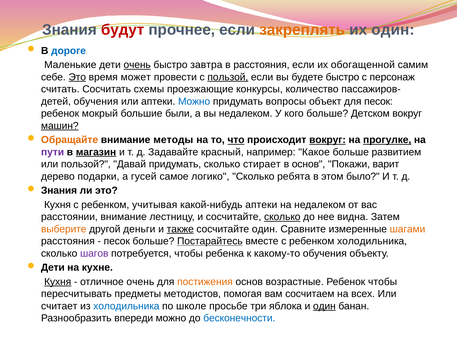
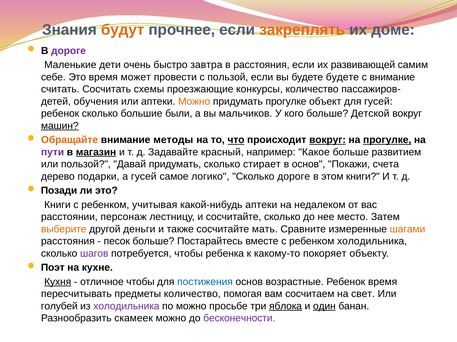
будут colour: red -> orange (123, 30)
их один: один -> доме (393, 30)
дороге colour: blue -> purple (69, 51)
очень underline: present -> none (137, 65)
обогащенной: обогащенной -> развивающей (363, 65)
Это underline: present -> none (77, 77)
пользой underline: present -> none (228, 77)
будете быстро: быстро -> будете (342, 77)
с персонаж: персонаж -> внимание (392, 77)
Можно colour: blue -> orange (194, 102)
придумать вопросы: вопросы -> прогулке (286, 102)
для песок: песок -> гусей (378, 102)
ребенок мокрый: мокрый -> сколько (100, 114)
вы недалеком: недалеком -> мальчиков (246, 114)
Детском: Детском -> Детской (370, 114)
варит: варит -> счета (386, 165)
Сколько ребята: ребята -> дороге (294, 177)
этом было: было -> книги (363, 177)
Знания: Знания -> Позади (59, 191)
Кухня: Кухня -> Книги (57, 205)
расстоянии внимание: внимание -> персонаж (124, 217)
сколько underline: present -> none (282, 217)
видна: видна -> место (353, 217)
также underline: present -> none (180, 230)
сосчитайте один: один -> мать (265, 230)
Постарайтесь underline: present -> none (210, 242)
какому-то обучения: обучения -> покоряет (325, 254)
Дети: Дети -> Поэт (53, 268)
отличное очень: очень -> чтобы (140, 282)
постижения colour: orange -> blue (205, 282)
Ребенок чтобы: чтобы -> время (383, 282)
предметы методистов: методистов -> количество (192, 294)
всех: всех -> свет (363, 294)
считает: считает -> голубей (59, 307)
холодильника colour: blue -> purple (126, 307)
по школе: школе -> можно (191, 307)
яблока underline: none -> present (285, 307)
впереди: впереди -> скамеек (134, 319)
бесконечности colour: blue -> purple (239, 319)
